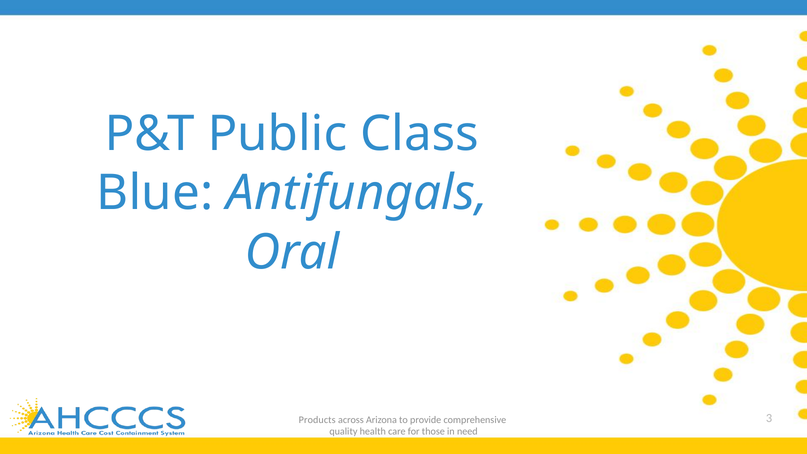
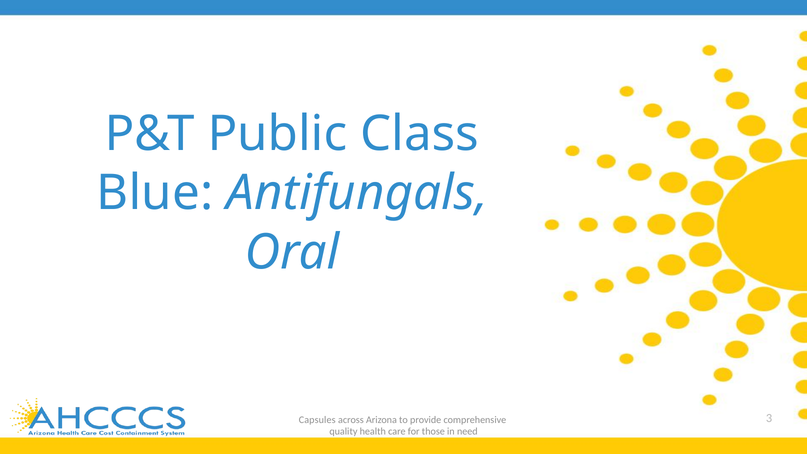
Products: Products -> Capsules (317, 420)
